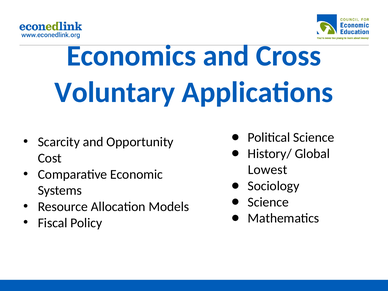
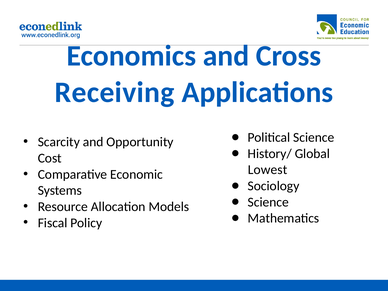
Voluntary: Voluntary -> Receiving (115, 92)
